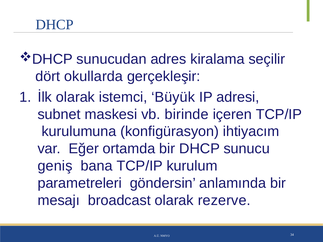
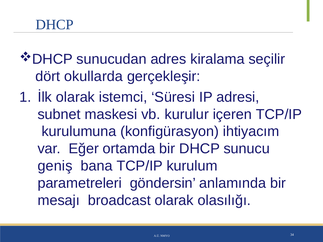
Büyük: Büyük -> Süresi (173, 97)
birinde: birinde -> kurulur (187, 114)
rezerve: rezerve -> olasılığı (224, 201)
